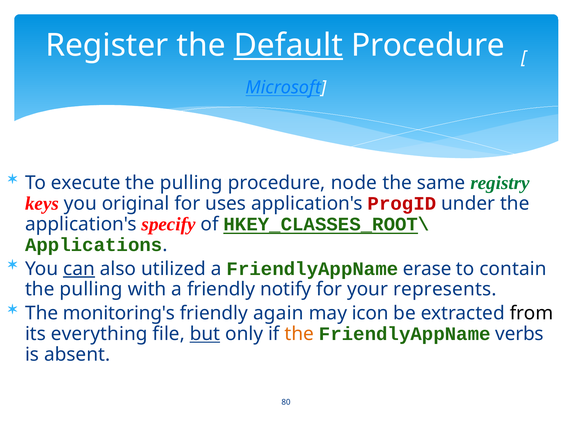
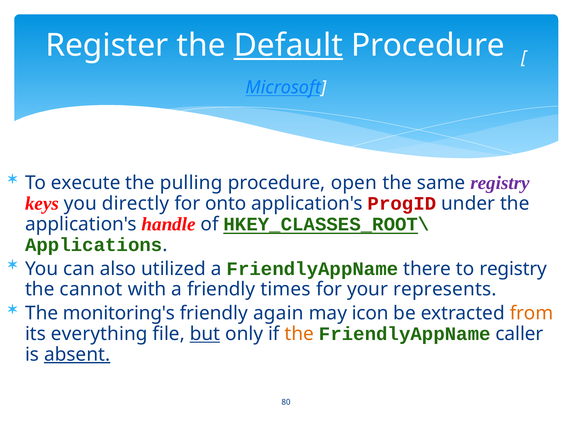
node: node -> open (354, 183)
registry colour: green -> purple (500, 183)
original: original -> directly (136, 204)
uses: uses -> onto (226, 204)
specify: specify -> handle (169, 224)
can underline: present -> none (79, 269)
erase: erase -> there (427, 269)
to contain: contain -> registry (513, 269)
pulling: pulling -> cannot (91, 289)
notify: notify -> times (286, 289)
from colour: black -> orange (531, 313)
verbs: verbs -> caller (519, 334)
absent underline: none -> present (77, 355)
